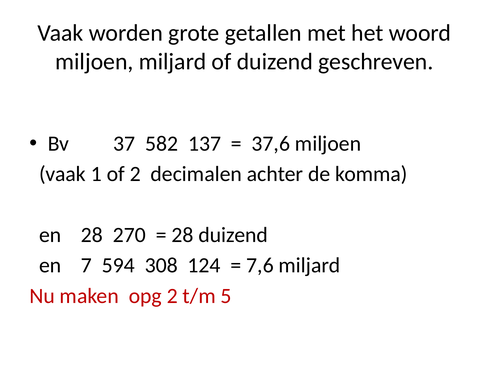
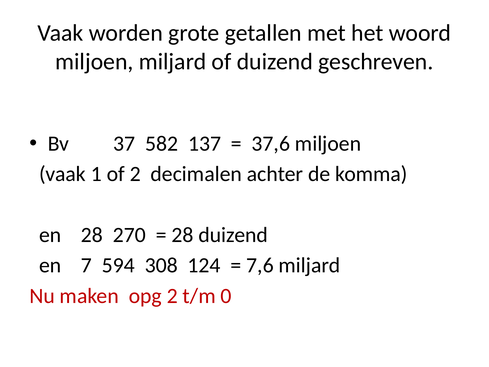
5: 5 -> 0 (226, 296)
